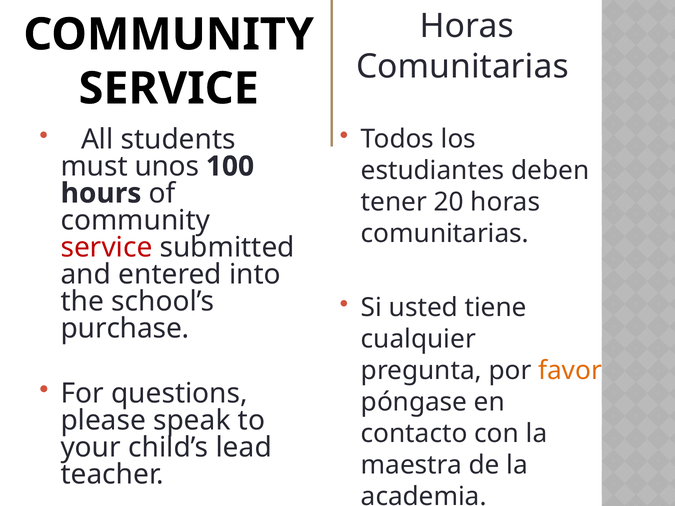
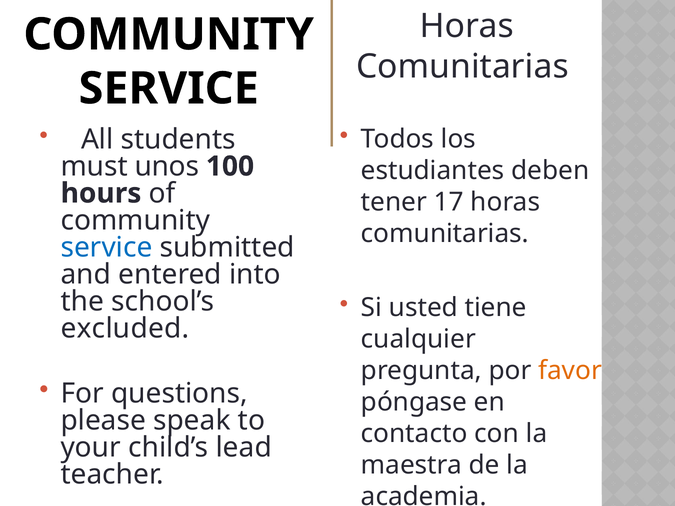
20: 20 -> 17 (449, 202)
service colour: red -> blue (107, 247)
purchase: purchase -> excluded (125, 328)
